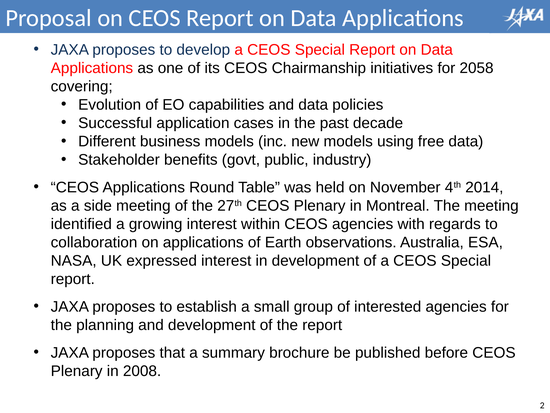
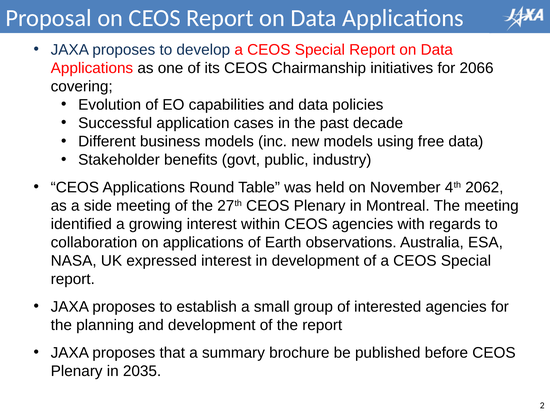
2058: 2058 -> 2066 (477, 68)
2014: 2014 -> 2062 (484, 187)
2008: 2008 -> 2035 (142, 371)
